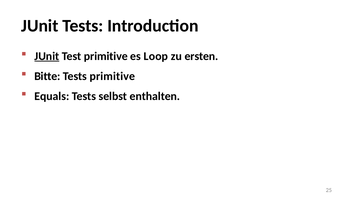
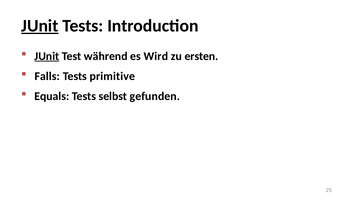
JUnit underline: none -> present (40, 26)
Test primitive: primitive -> während (106, 56)
Loop: Loop -> Wird (156, 56)
Bitte: Bitte -> Falls (47, 76)
enthalten: enthalten -> gefunden (155, 96)
